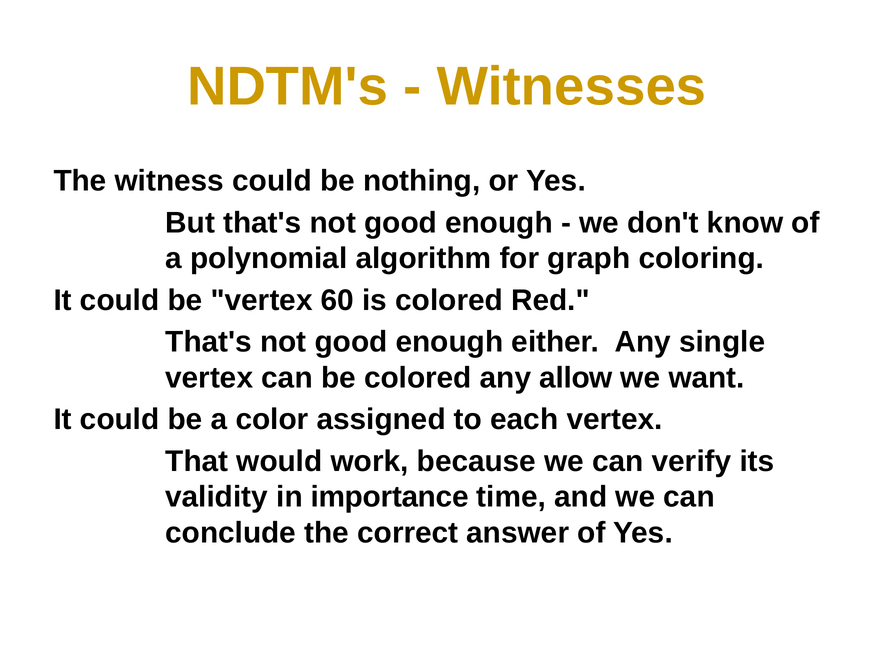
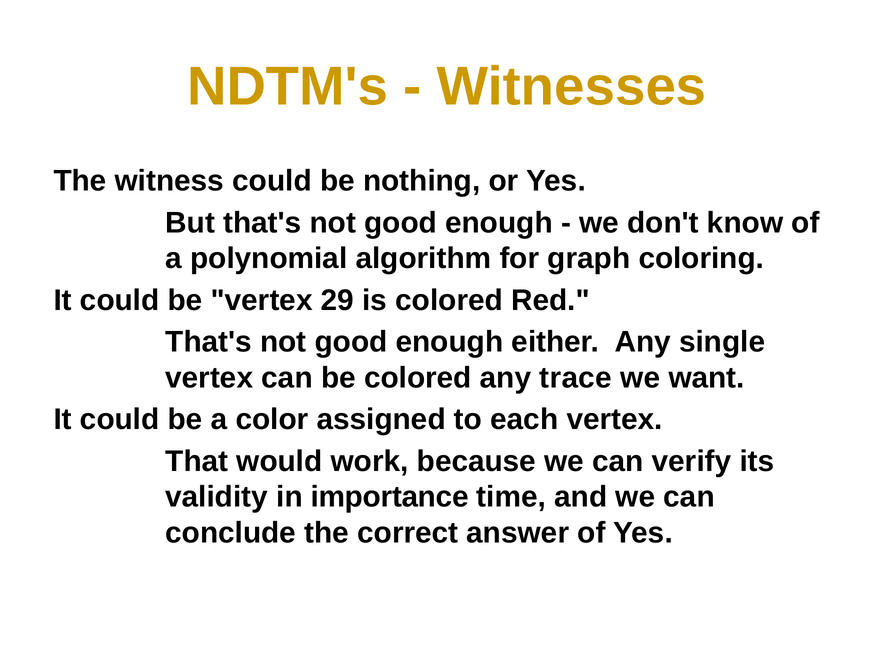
60: 60 -> 29 (337, 300)
allow: allow -> trace (576, 378)
